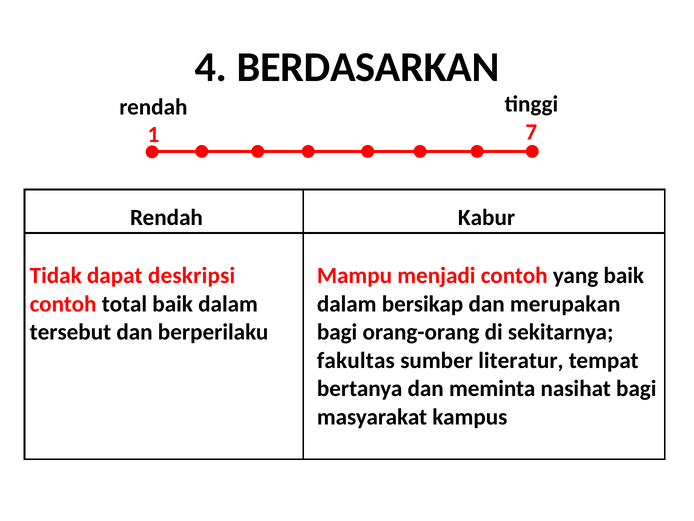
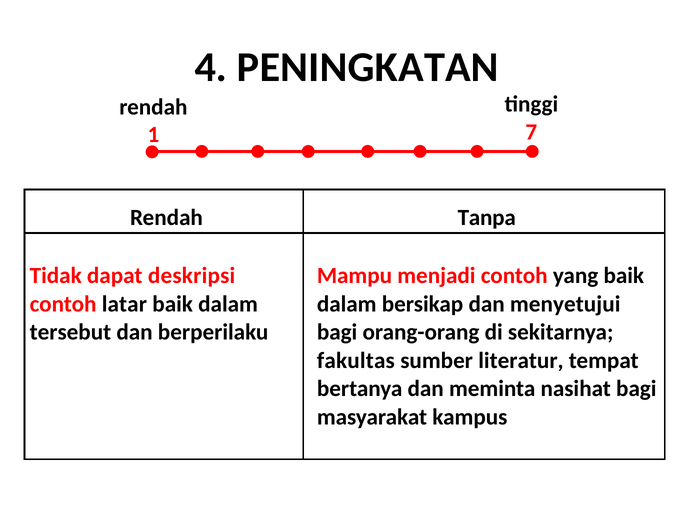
BERDASARKAN: BERDASARKAN -> PENINGKATAN (368, 67)
Kabur: Kabur -> Tanpa (487, 218)
total: total -> latar (124, 304)
merupakan: merupakan -> menyetujui (565, 304)
